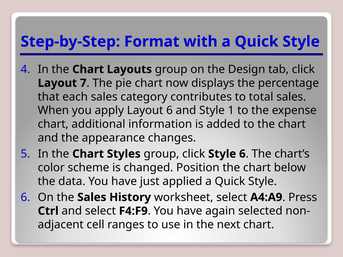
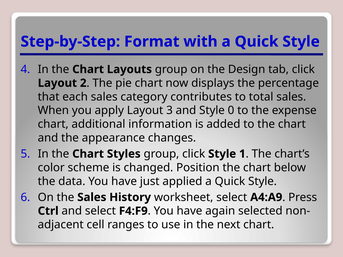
7: 7 -> 2 (83, 83)
Layout 6: 6 -> 3 (169, 111)
1: 1 -> 0 (231, 111)
click Style 6: 6 -> 1 (242, 154)
